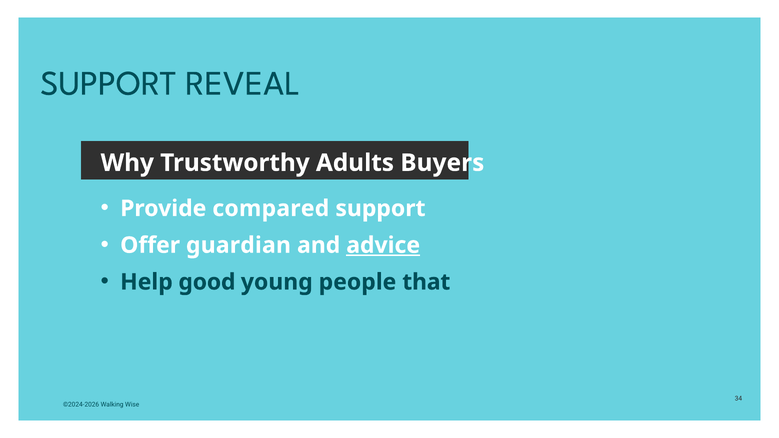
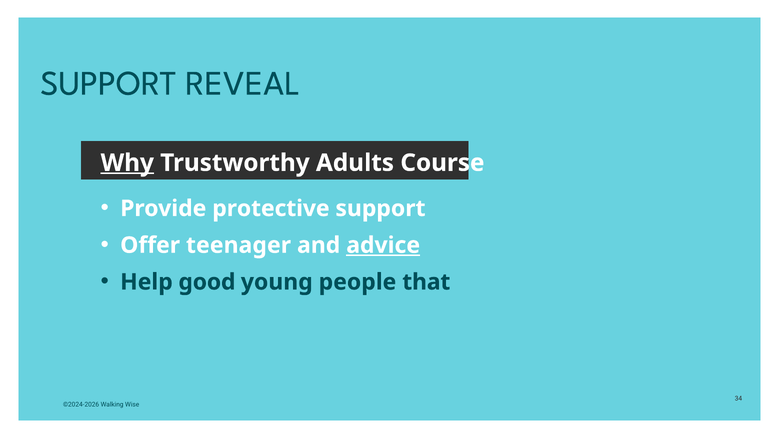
Why underline: none -> present (127, 163)
Buyers: Buyers -> Course (442, 163)
compared: compared -> protective (271, 209)
guardian: guardian -> teenager (239, 245)
